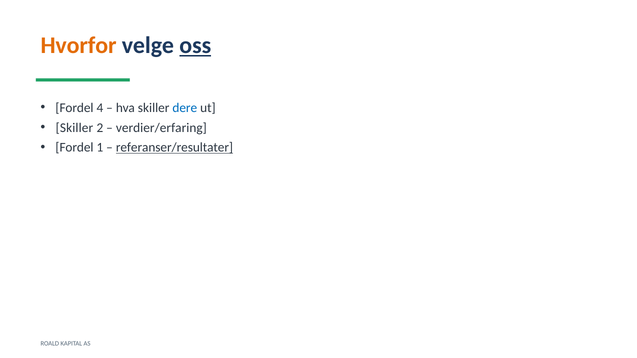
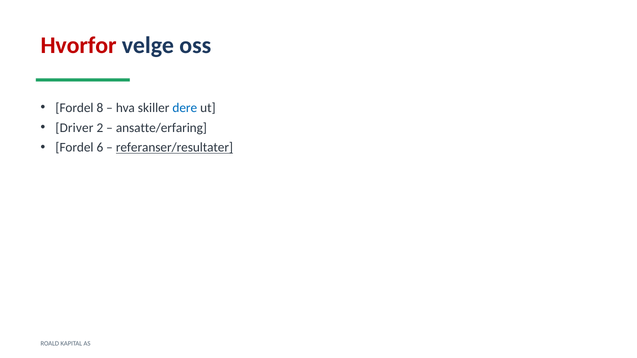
Hvorfor colour: orange -> red (79, 45)
oss underline: present -> none (195, 45)
4: 4 -> 8 (100, 108)
Skiller: Skiller -> Driver (74, 128)
verdier/erfaring: verdier/erfaring -> ansatte/erfaring (161, 128)
1: 1 -> 6 (100, 148)
